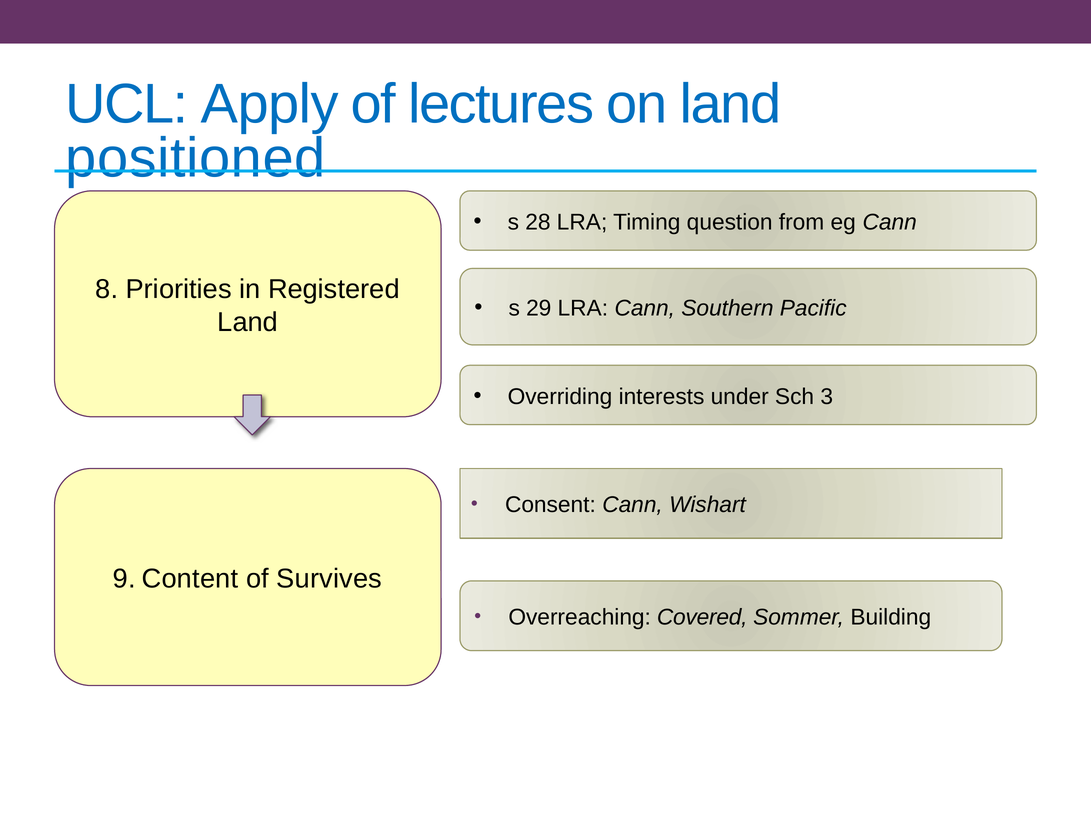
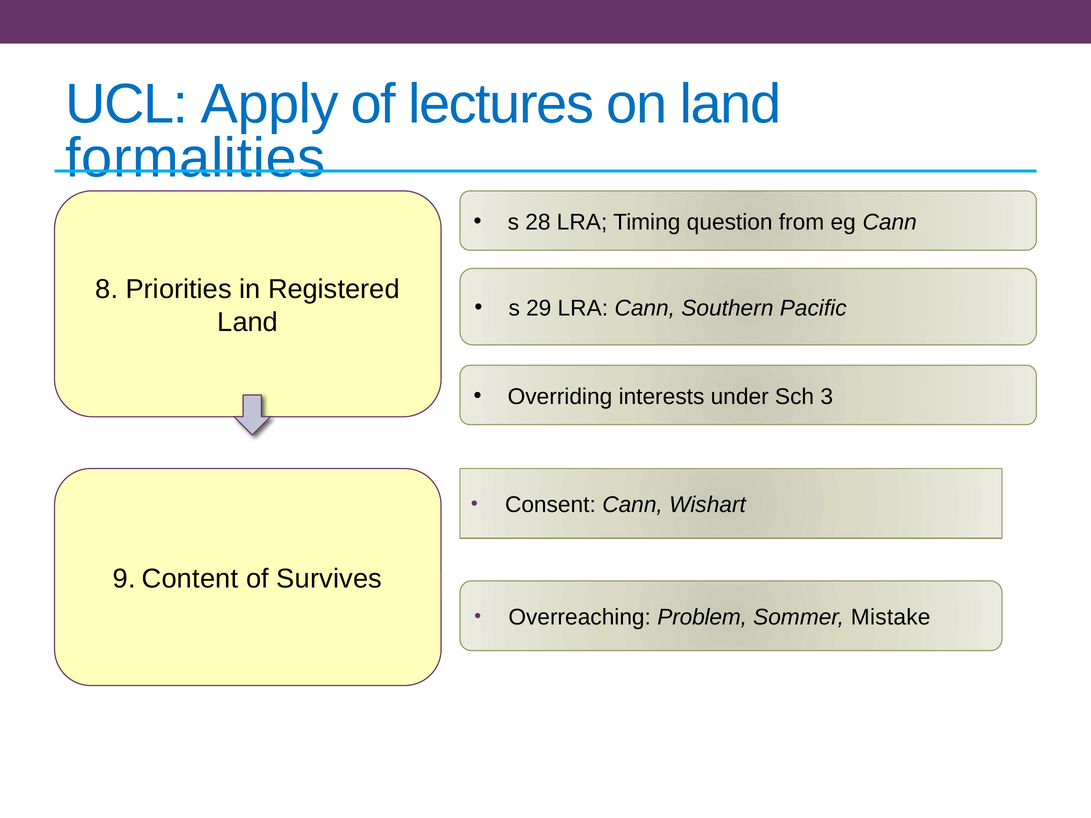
positioned: positioned -> formalities (195, 158)
Covered: Covered -> Problem (702, 618)
Building: Building -> Mistake (891, 618)
